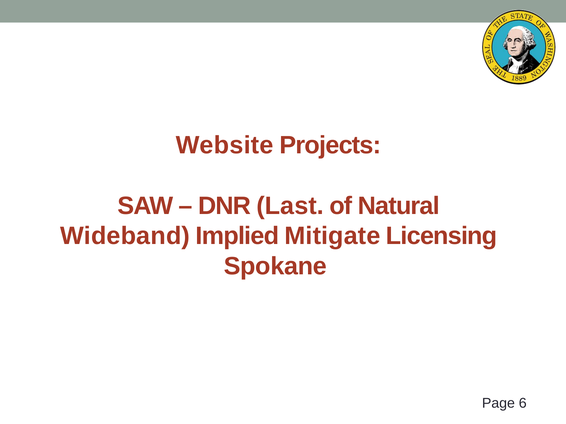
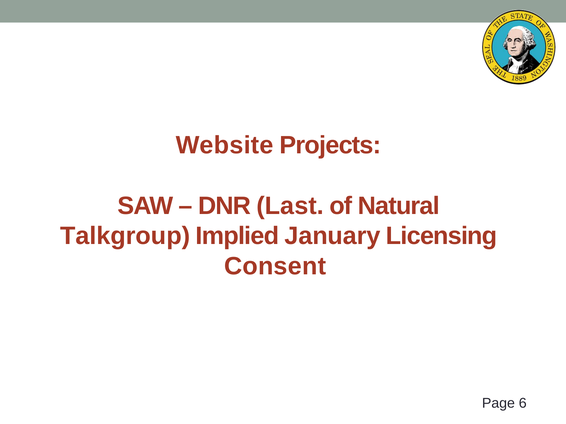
Wideband: Wideband -> Talkgroup (125, 236)
Mitigate: Mitigate -> January (333, 236)
Spokane: Spokane -> Consent (275, 266)
